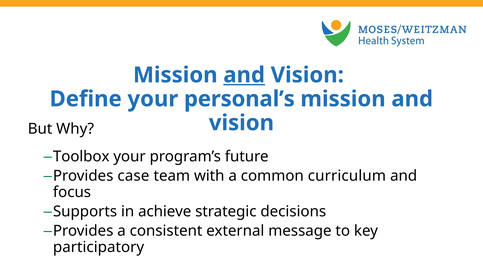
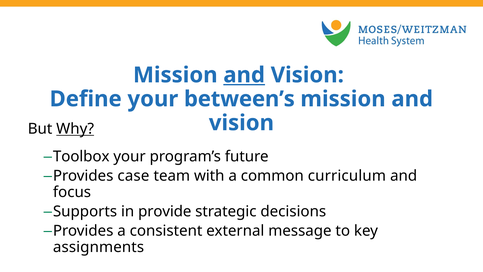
personal’s: personal’s -> between’s (239, 99)
Why underline: none -> present (75, 129)
achieve: achieve -> provide (165, 211)
participatory: participatory -> assignments (99, 247)
